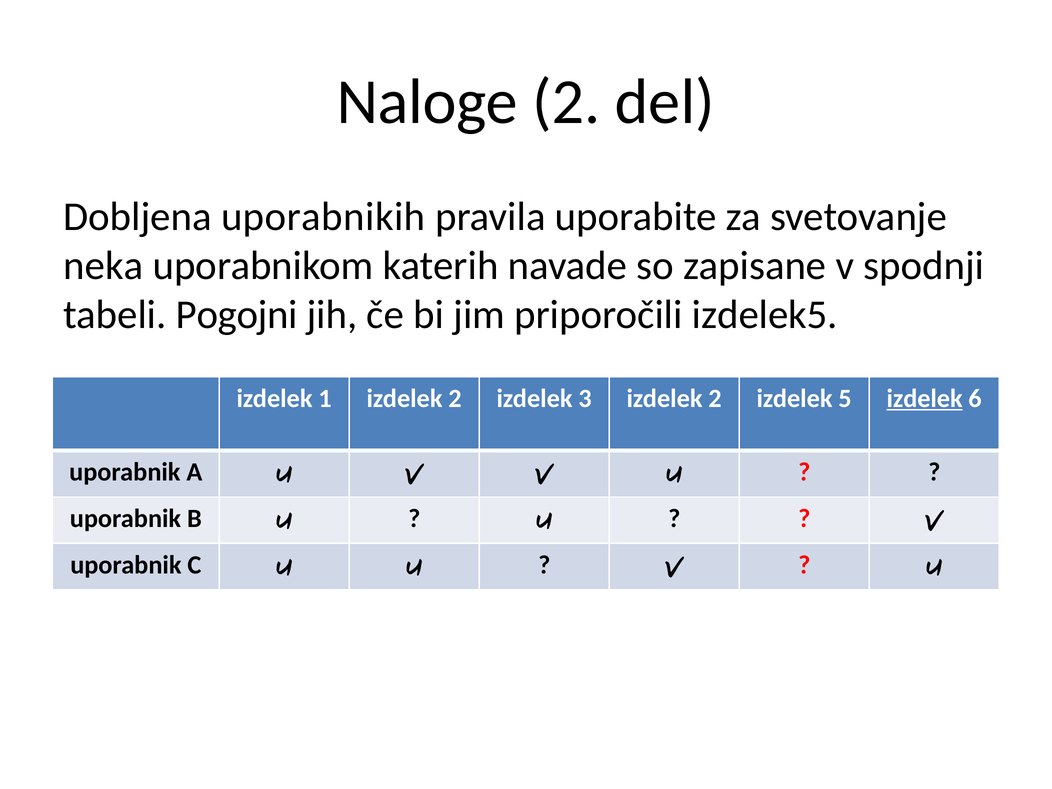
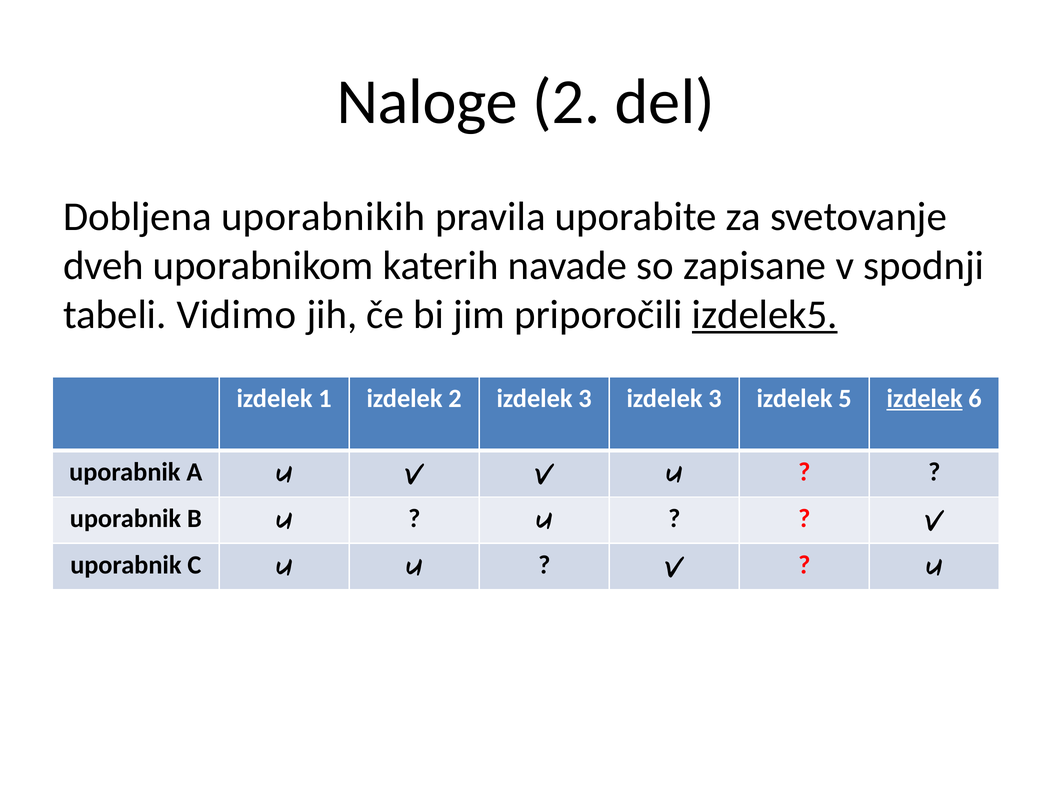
neka: neka -> dveh (103, 266)
Pogojni: Pogojni -> Vidimo (236, 315)
izdelek5 underline: none -> present (765, 315)
3 izdelek 2: 2 -> 3 (715, 399)
